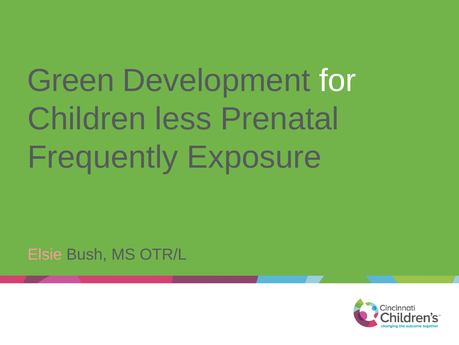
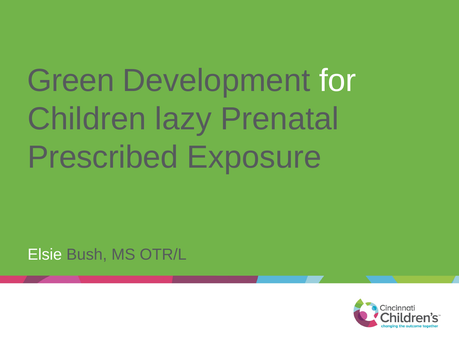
less: less -> lazy (183, 119)
Frequently: Frequently -> Prescribed (103, 157)
Elsie colour: pink -> white (45, 254)
